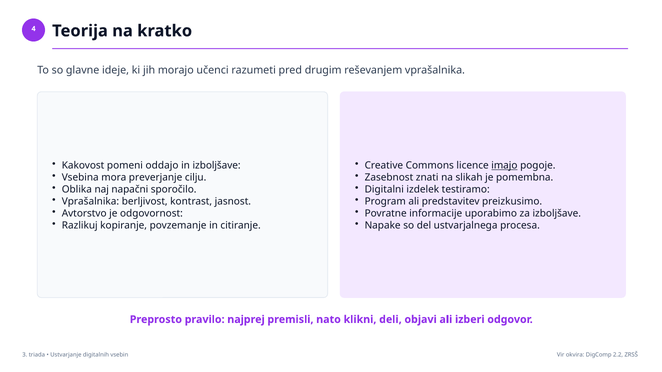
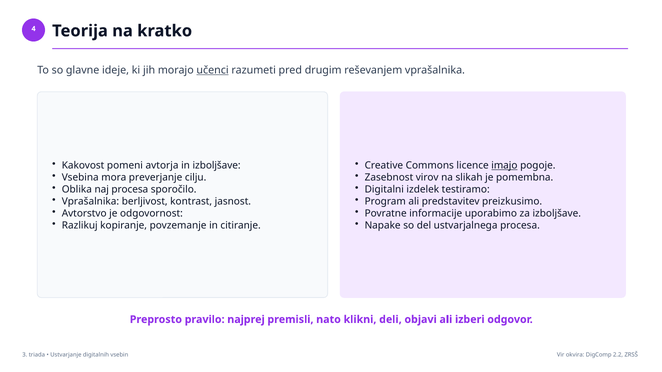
učenci underline: none -> present (213, 70)
oddajo: oddajo -> avtorja (162, 166)
znati: znati -> virov (427, 178)
naj napačni: napačni -> procesa (130, 190)
